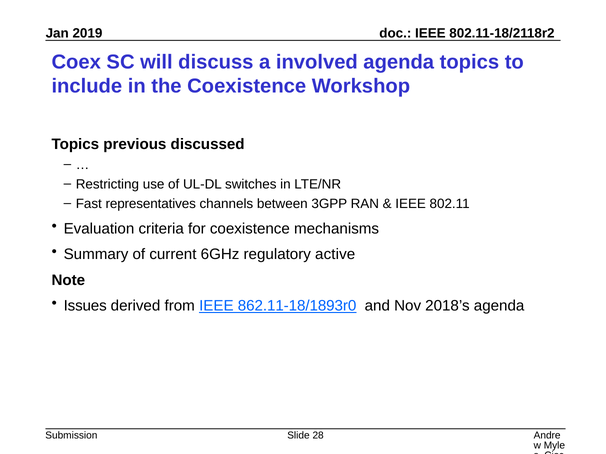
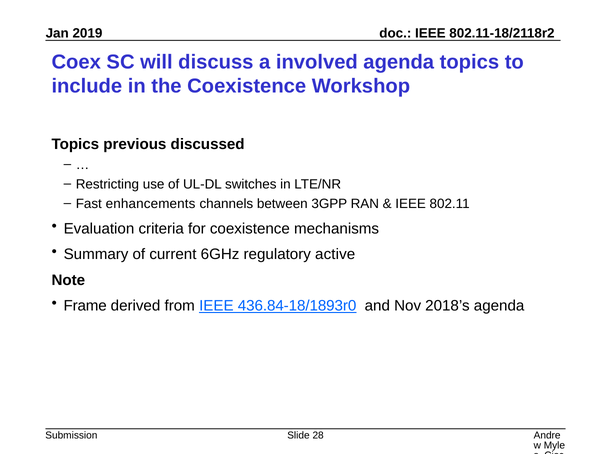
representatives: representatives -> enhancements (151, 204)
Issues: Issues -> Frame (85, 306)
862.11-18/1893r0: 862.11-18/1893r0 -> 436.84-18/1893r0 (297, 306)
